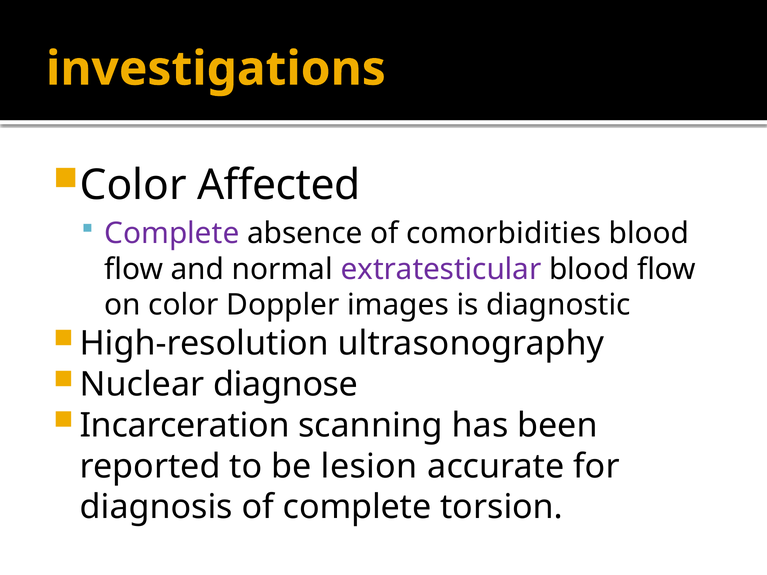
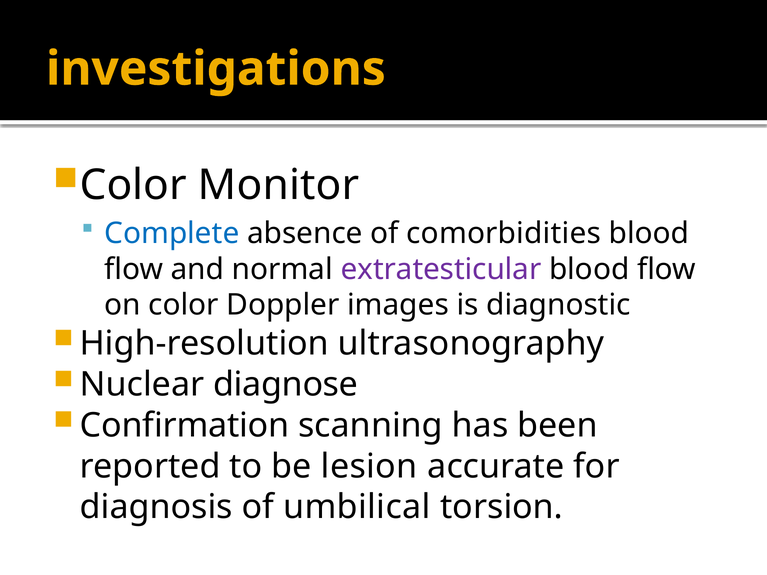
Affected: Affected -> Monitor (279, 185)
Complete colour: purple -> blue (172, 234)
Incarceration: Incarceration -> Confirmation (185, 426)
of complete: complete -> umbilical (357, 507)
